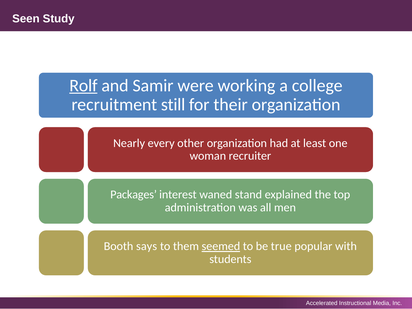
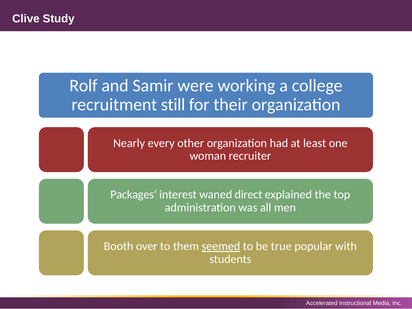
Seen: Seen -> Clive (26, 19)
Rolf underline: present -> none (83, 86)
stand: stand -> direct (248, 195)
says: says -> over (147, 246)
